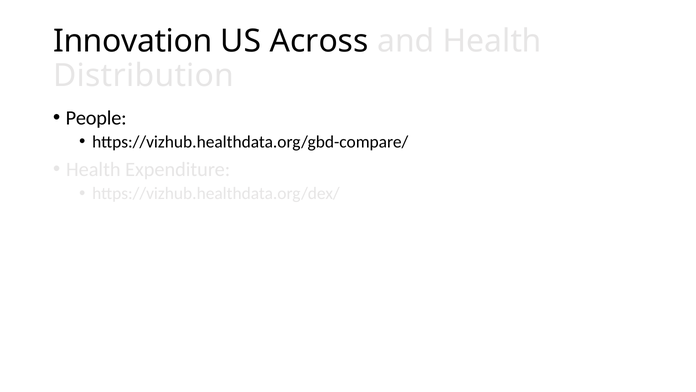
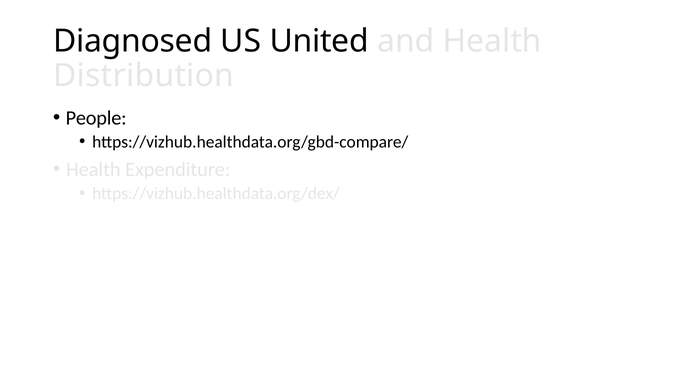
Innovation: Innovation -> Diagnosed (133, 41)
Across: Across -> United (319, 41)
